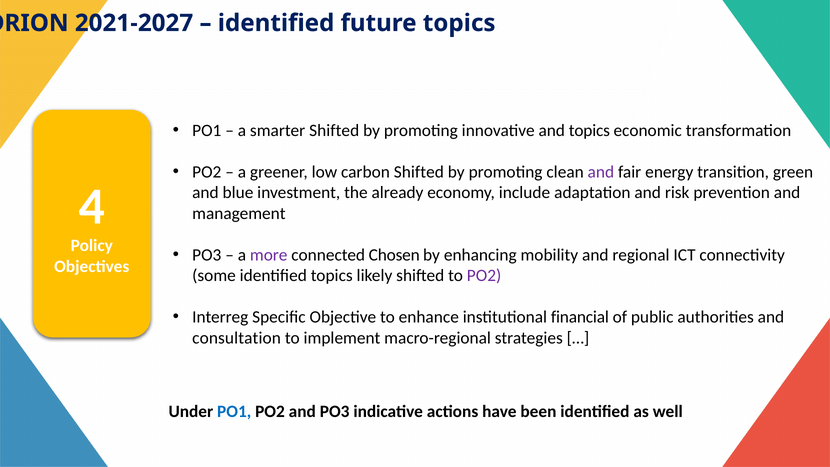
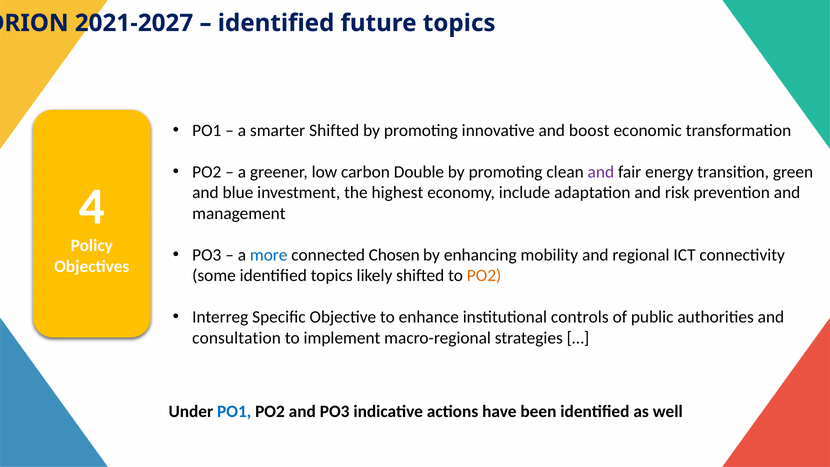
and topics: topics -> boost (589, 130)
carbon Shifted: Shifted -> Double (419, 172)
already: already -> highest (397, 193)
more colour: purple -> blue (269, 255)
PO2 colour: purple -> orange (484, 276)
financial: financial -> controls (580, 317)
